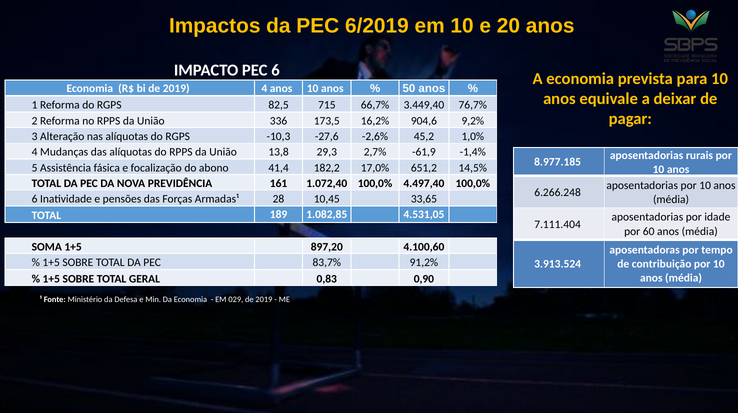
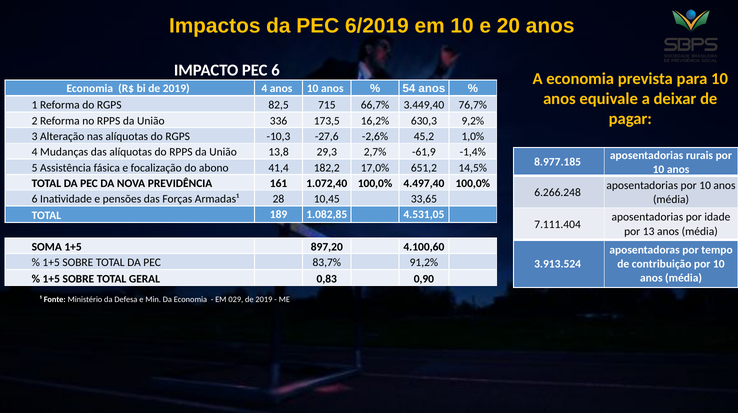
50: 50 -> 54 (409, 88)
904,6: 904,6 -> 630,3 (424, 121)
60: 60 -> 13 (649, 231)
